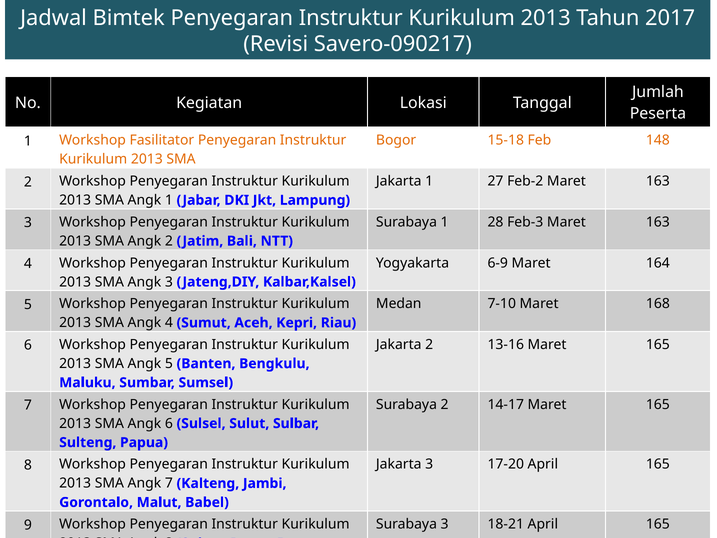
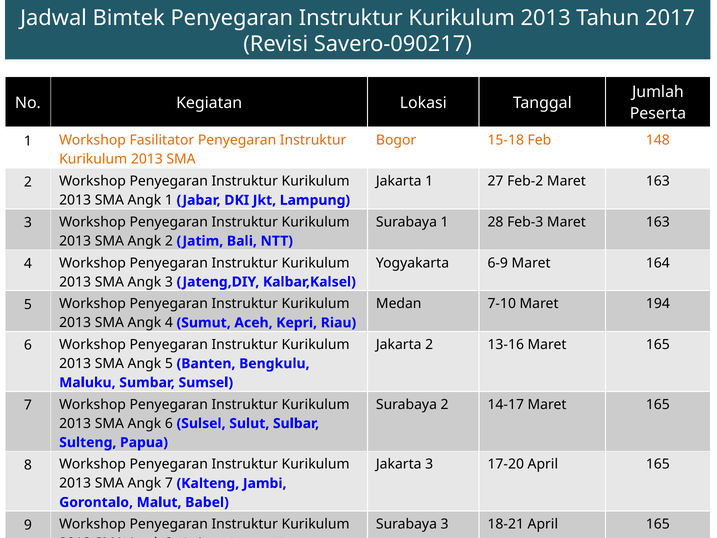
168: 168 -> 194 (658, 304)
